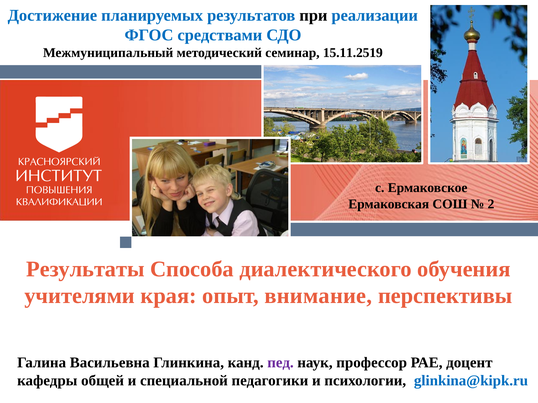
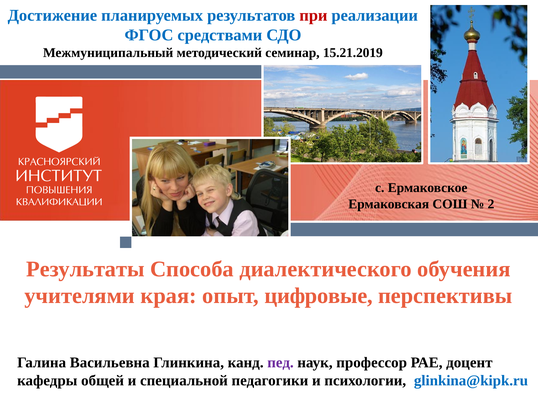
при colour: black -> red (313, 16)
15.11.2519: 15.11.2519 -> 15.21.2019 (353, 53)
внимание: внимание -> цифровые (318, 296)
